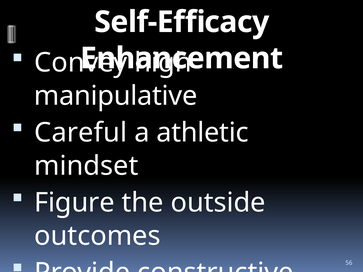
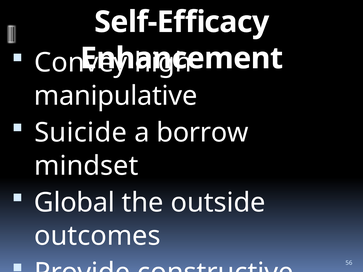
Careful: Careful -> Suicide (81, 133)
athletic: athletic -> borrow (202, 133)
Figure: Figure -> Global (74, 203)
